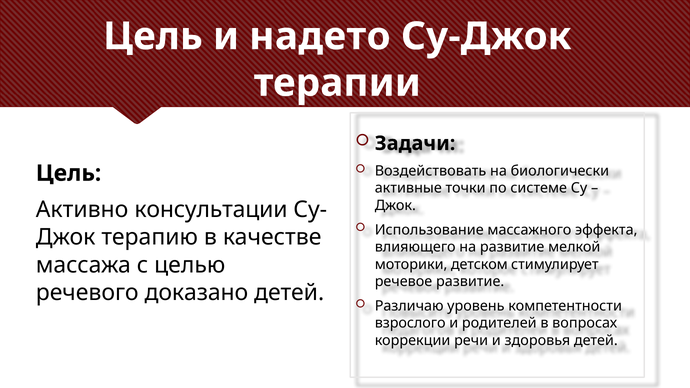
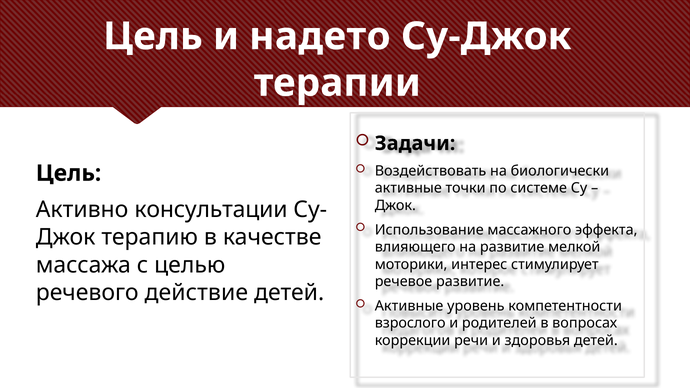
детском: детском -> интерес (479, 264)
доказано: доказано -> действие (196, 293)
Различаю: Различаю -> Активные (409, 306)
